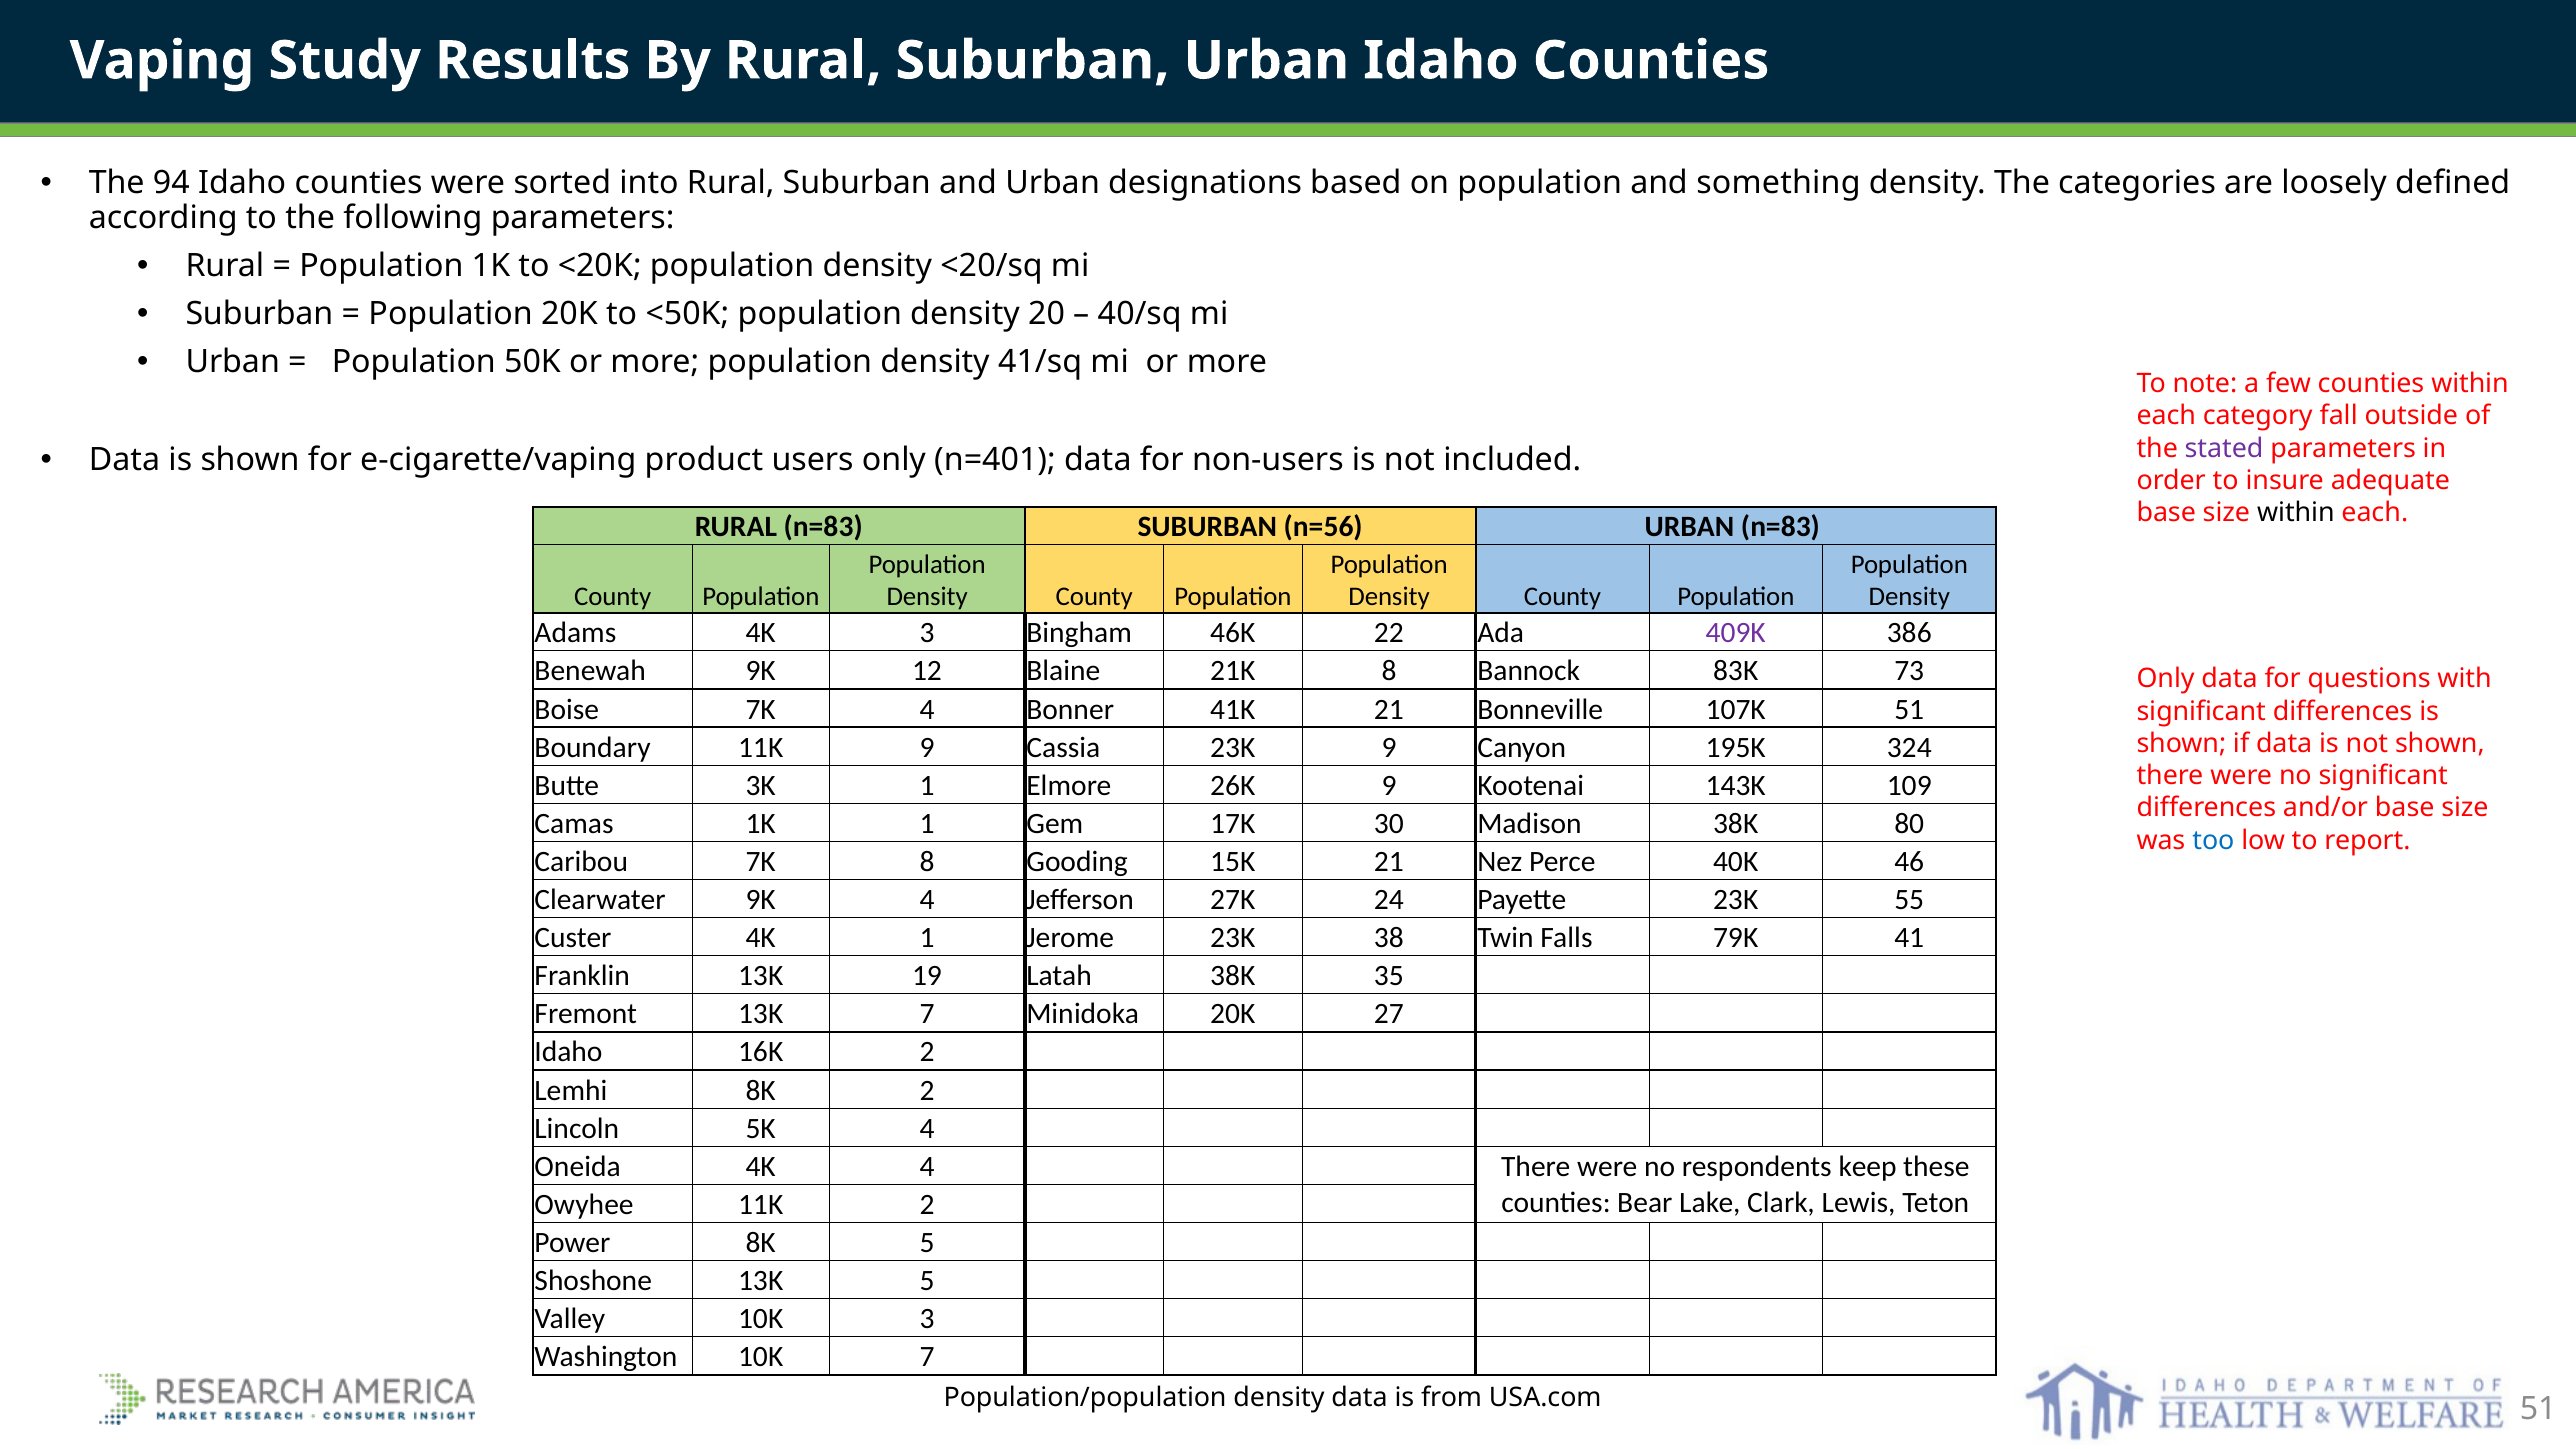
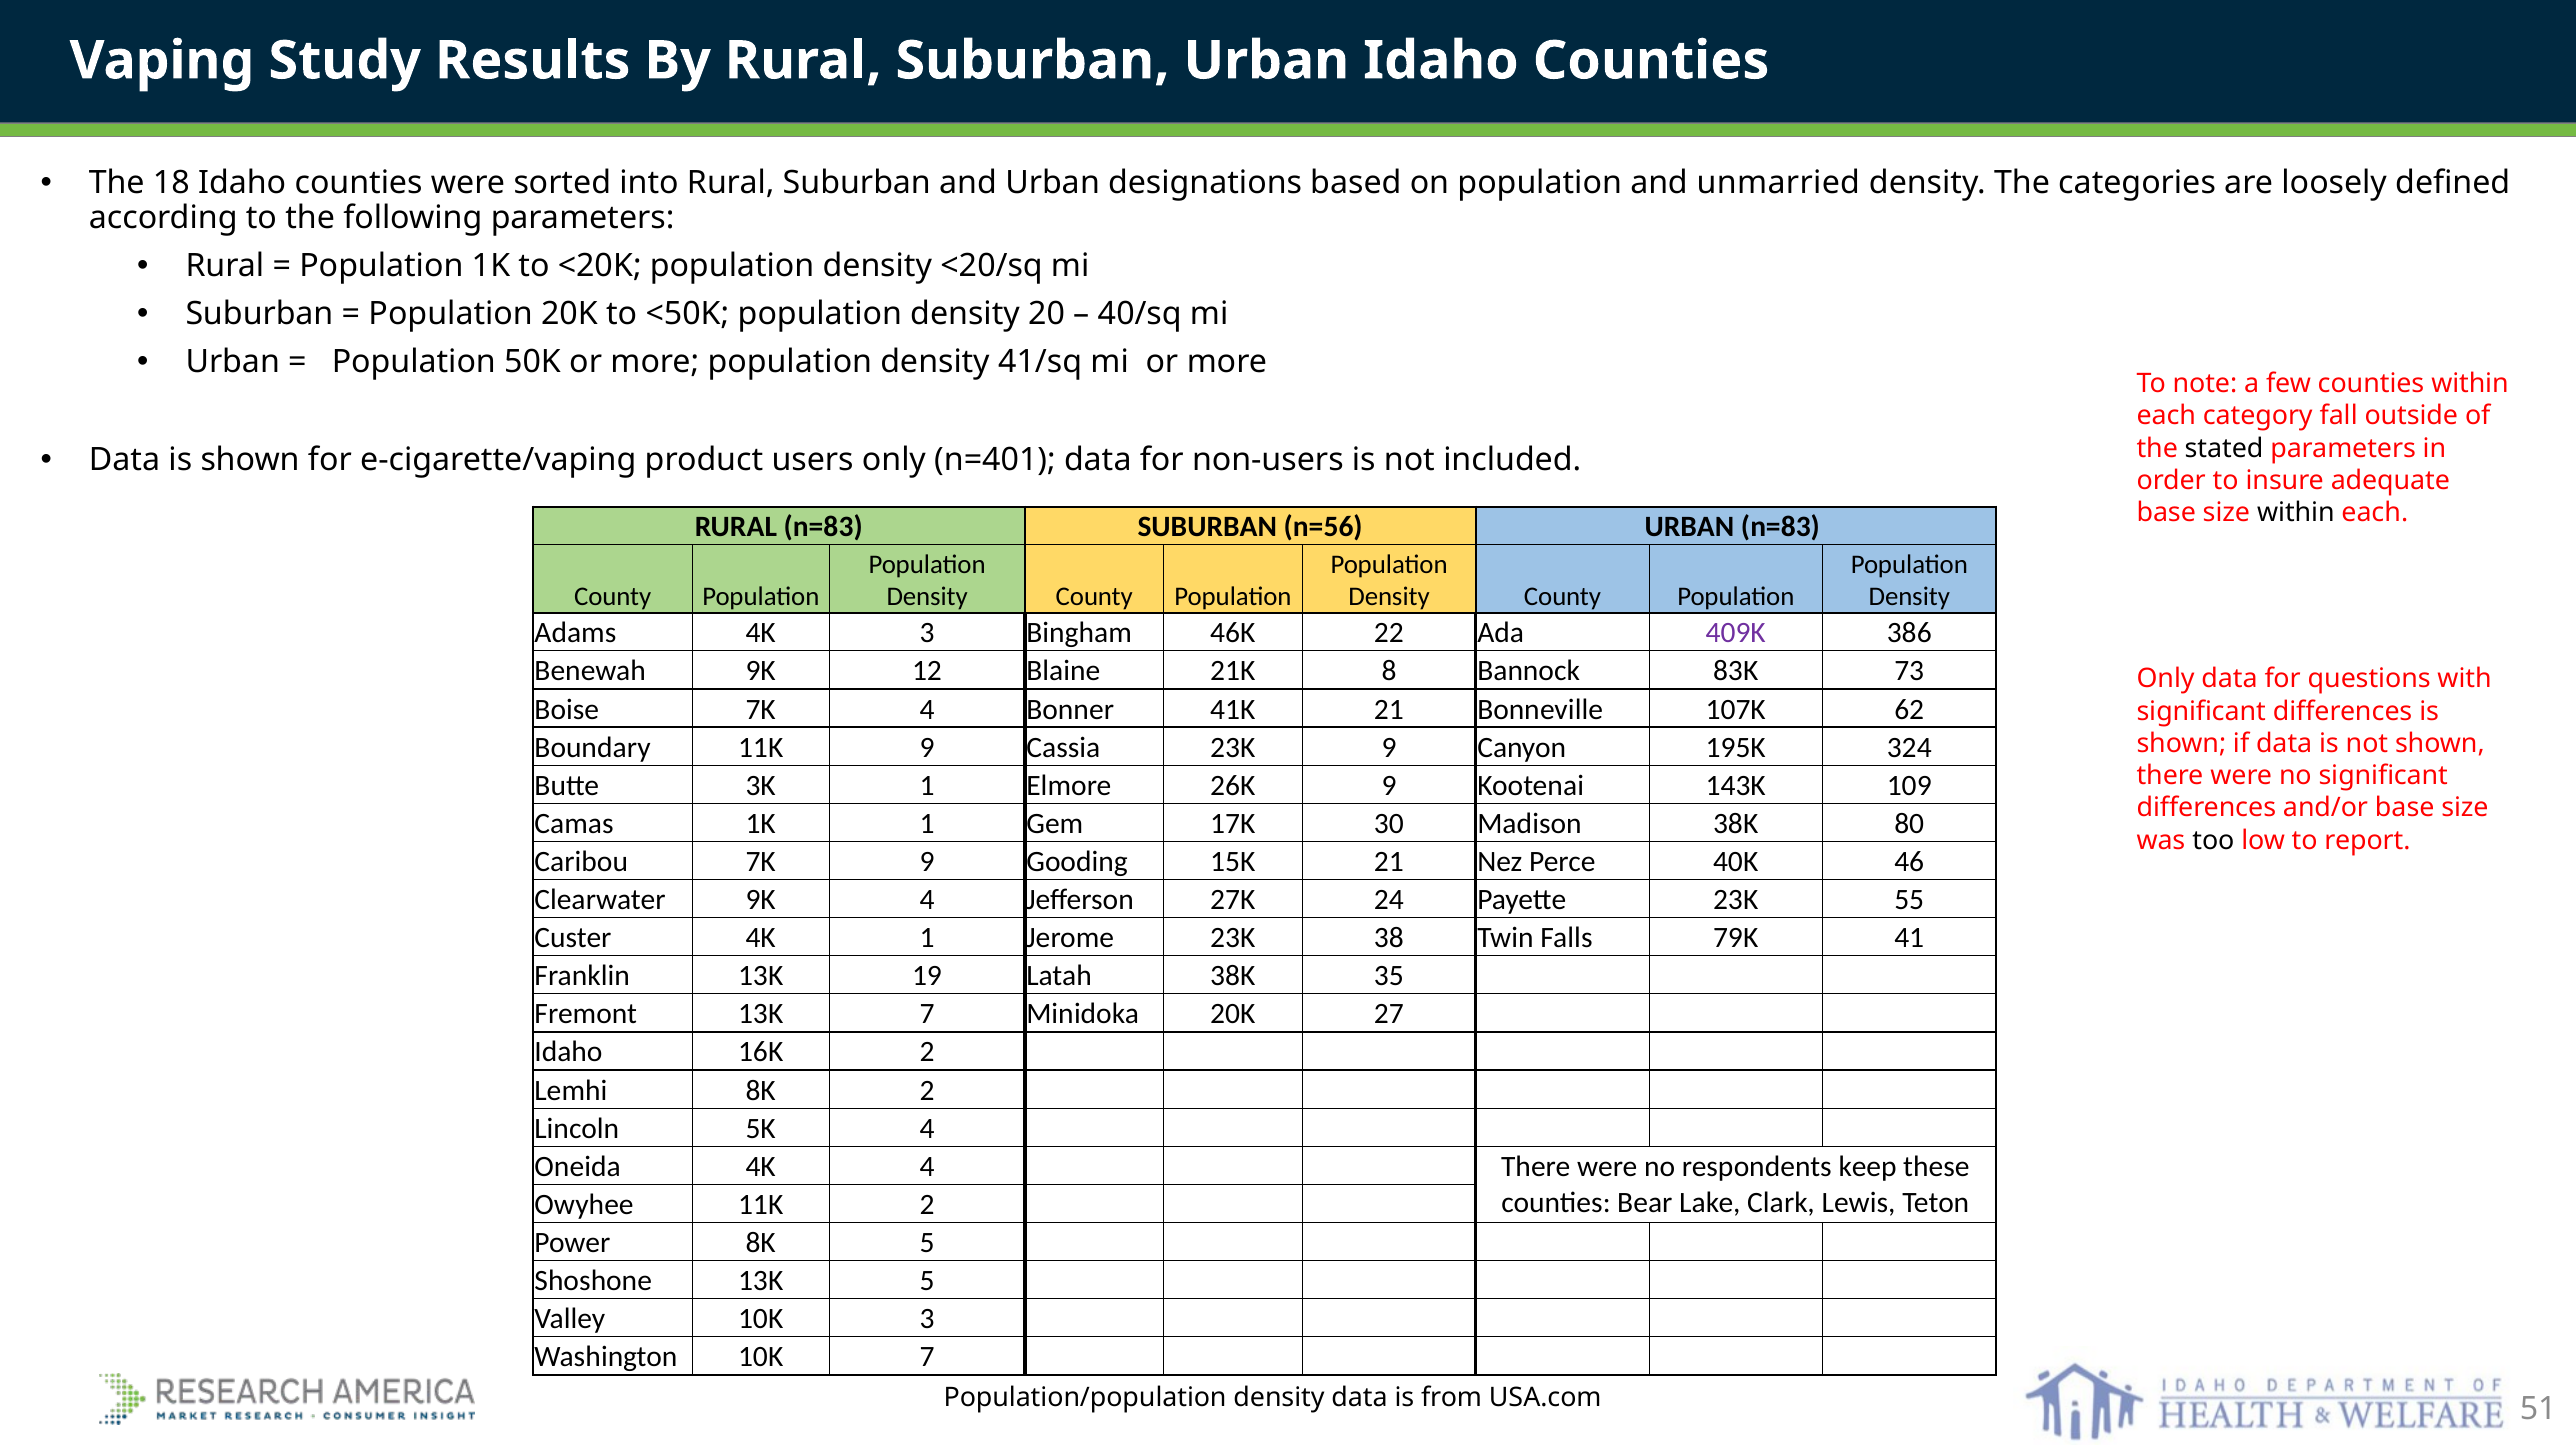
94: 94 -> 18 (171, 183)
something: something -> unmarried (1778, 183)
stated colour: purple -> black (2224, 448)
107K 51: 51 -> 62 (1909, 709)
too colour: blue -> black (2213, 840)
7K 8: 8 -> 9 (927, 862)
